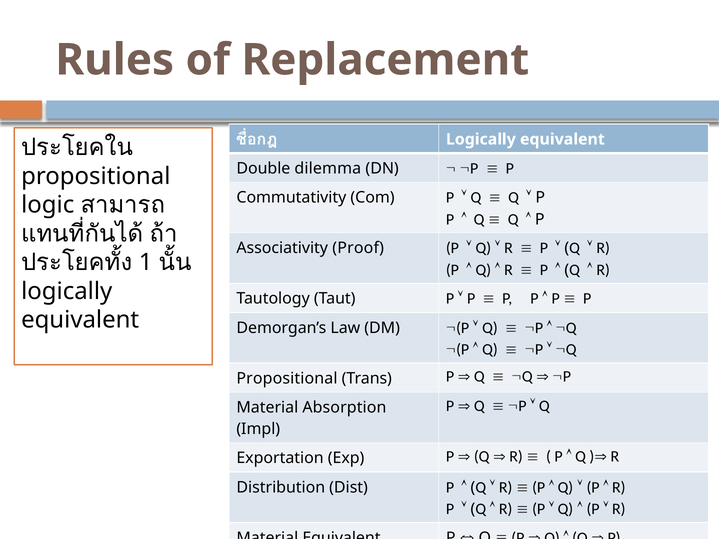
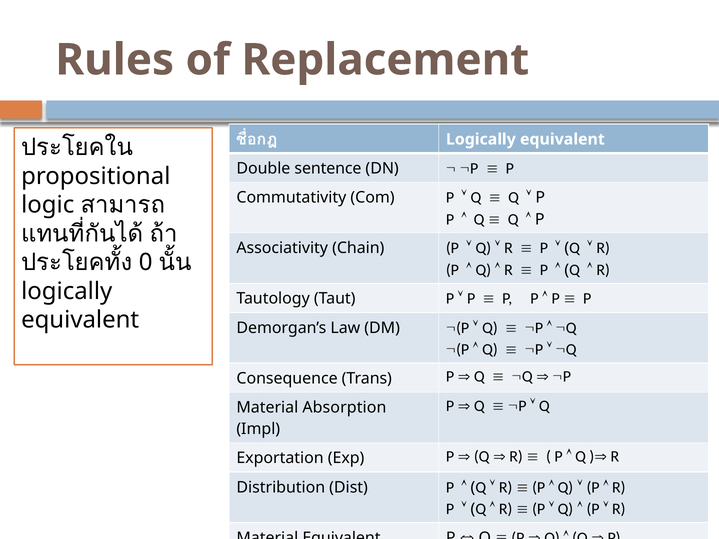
dilemma: dilemma -> sentence (328, 169)
Proof: Proof -> Chain (358, 248)
1: 1 -> 0 (146, 263)
Propositional: Propositional -> Consequence (287, 379)
